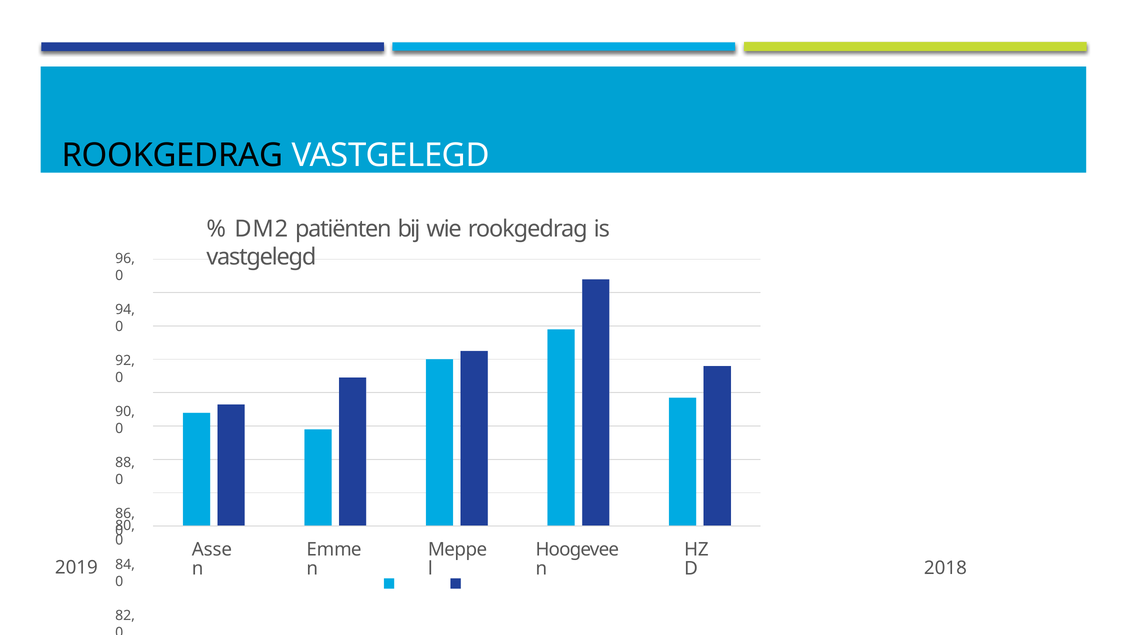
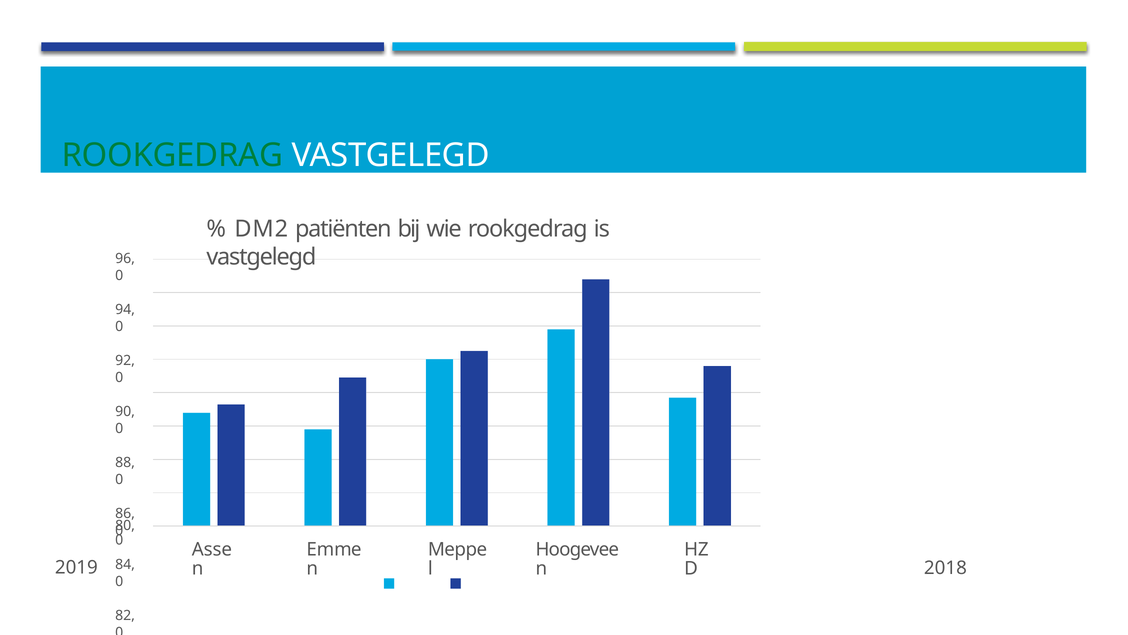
ROOKGEDRAG colour: black -> green (172, 155)
